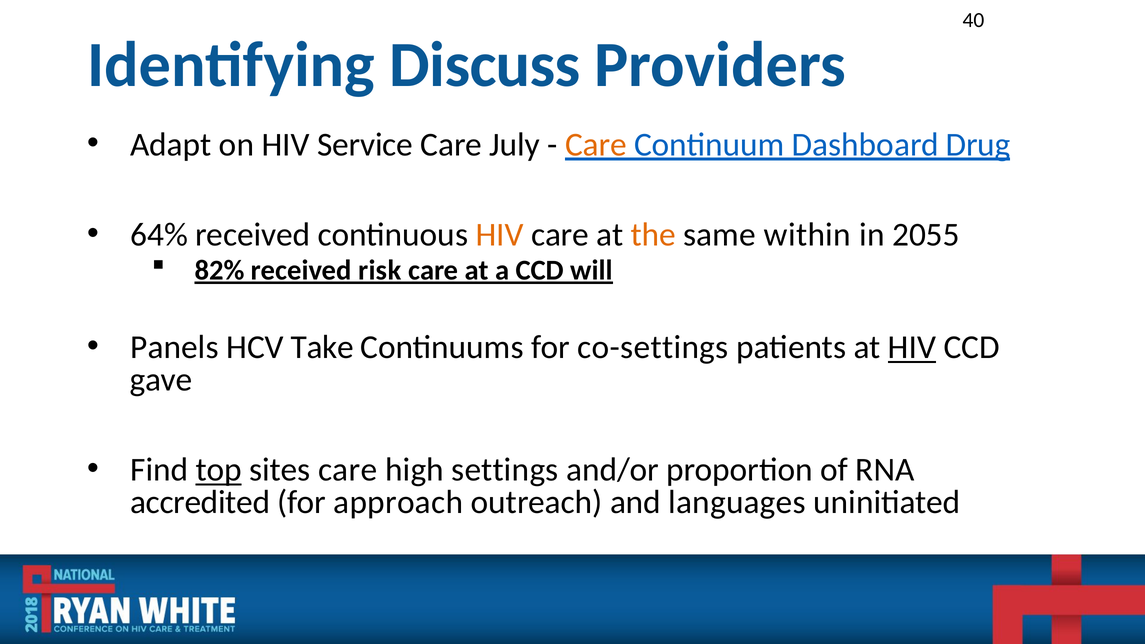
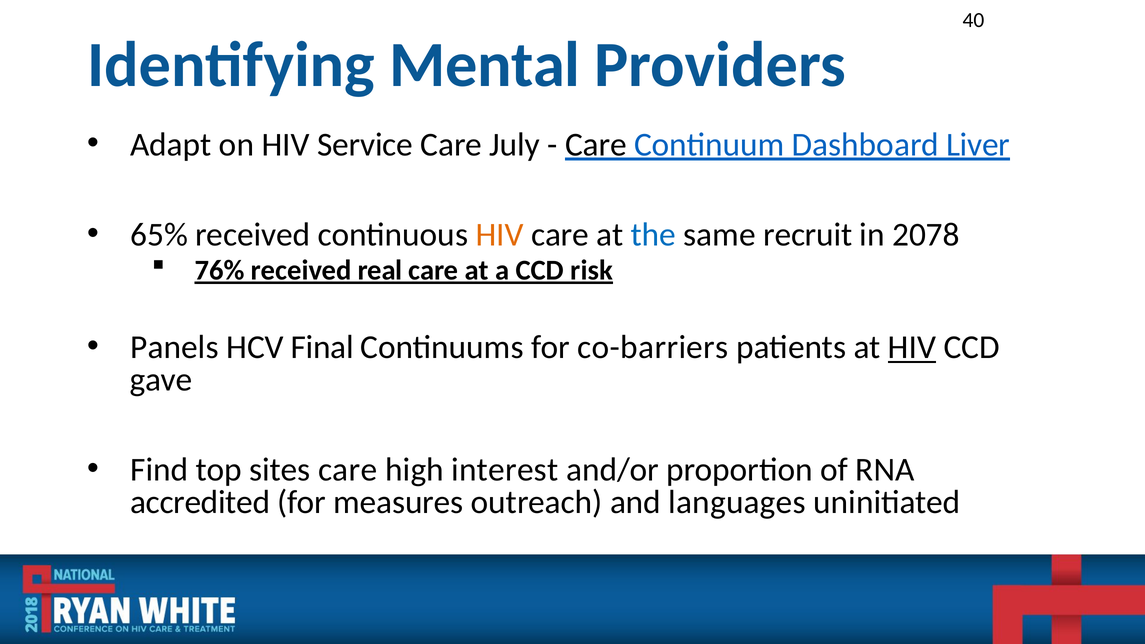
Discuss: Discuss -> Mental (485, 65)
Care colour: orange -> black (596, 145)
Drug: Drug -> Liver (978, 145)
64%: 64% -> 65% (159, 235)
the colour: orange -> blue (653, 235)
within: within -> recruit (808, 235)
2055: 2055 -> 2078 (926, 235)
82%: 82% -> 76% (220, 271)
risk: risk -> real (380, 271)
will: will -> risk (592, 271)
Take: Take -> Final (322, 347)
co-settings: co-settings -> co-barriers (653, 347)
top underline: present -> none (219, 470)
settings: settings -> interest (505, 470)
approach: approach -> measures (398, 502)
